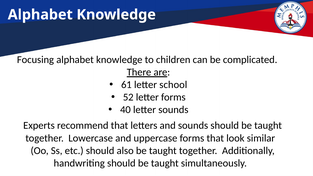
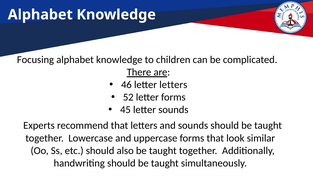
61: 61 -> 46 (126, 85)
letter school: school -> letters (173, 85)
40: 40 -> 45 (125, 110)
